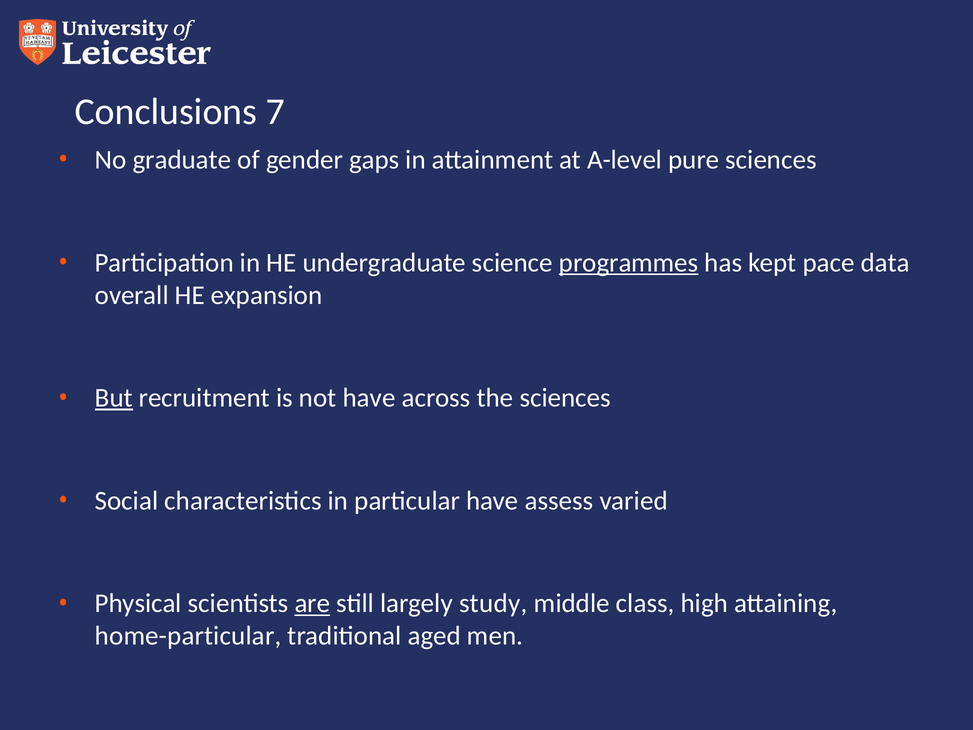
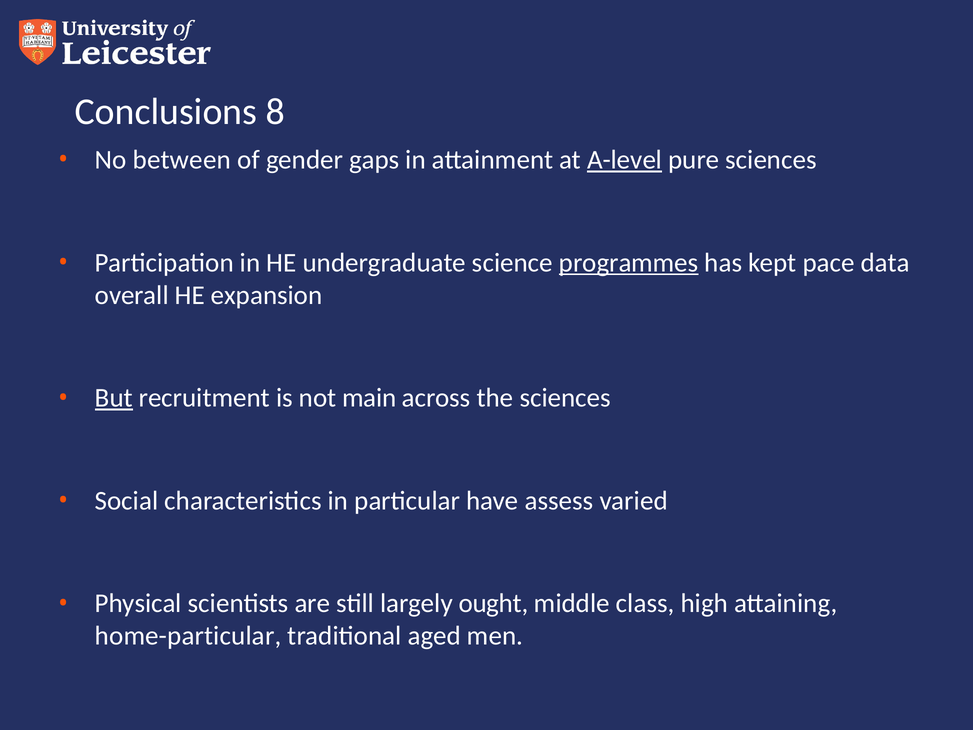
7: 7 -> 8 (275, 112)
graduate: graduate -> between (182, 160)
A-level underline: none -> present (625, 160)
not have: have -> main (369, 398)
are underline: present -> none (312, 603)
study: study -> ought (493, 603)
